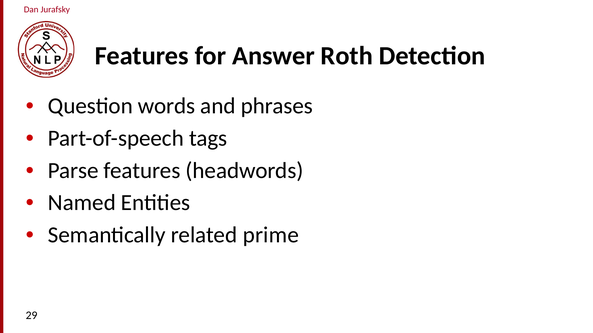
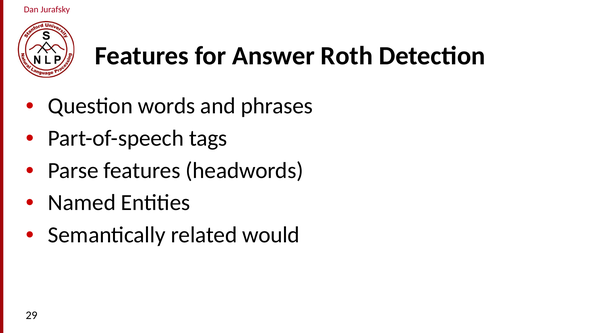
prime: prime -> would (271, 235)
